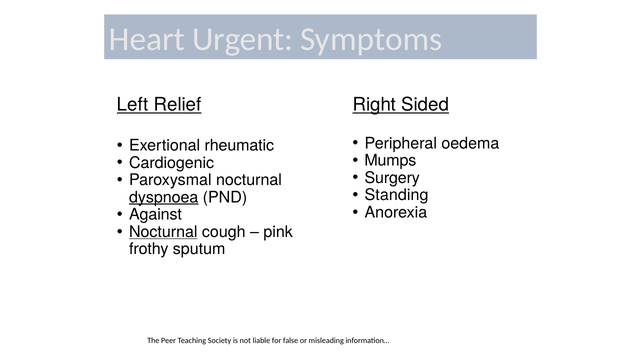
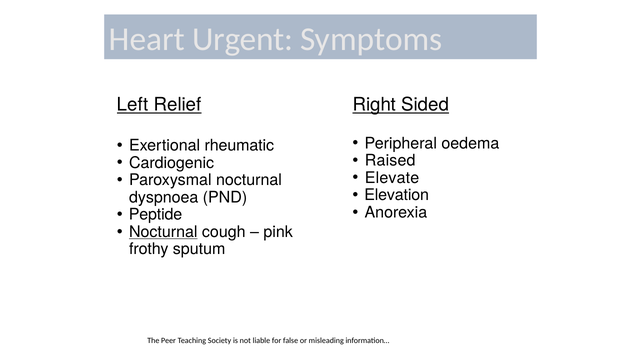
Mumps: Mumps -> Raised (390, 161)
Surgery: Surgery -> Elevate (392, 178)
Standing: Standing -> Elevation (397, 195)
dyspnoea underline: present -> none (164, 198)
Against: Against -> Peptide (155, 215)
